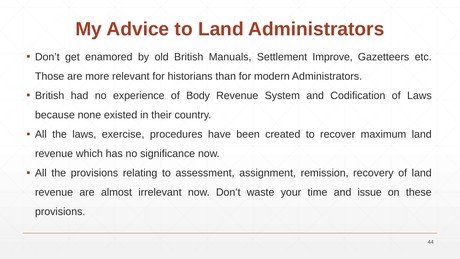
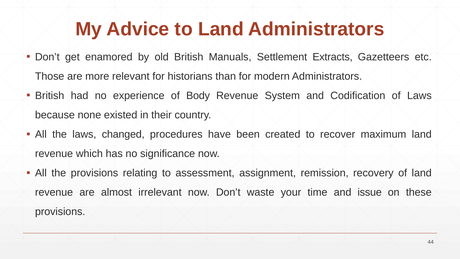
Improve: Improve -> Extracts (333, 57)
exercise: exercise -> changed (123, 134)
